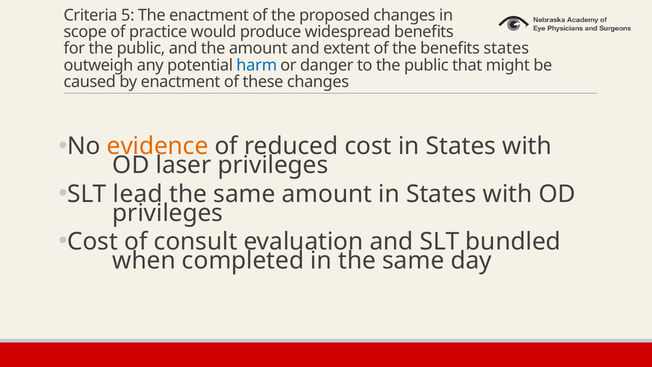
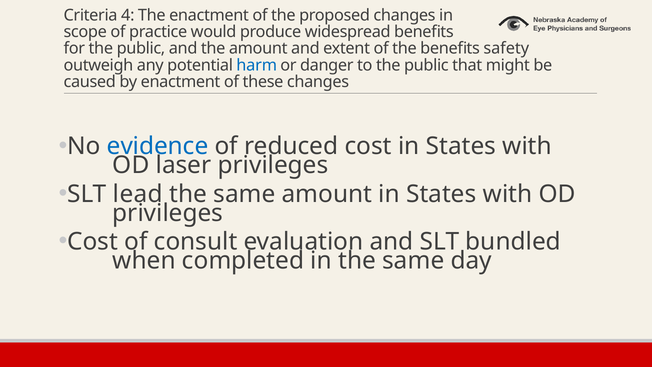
5: 5 -> 4 (128, 15)
benefits states: states -> safety (506, 48)
evidence colour: orange -> blue (158, 146)
